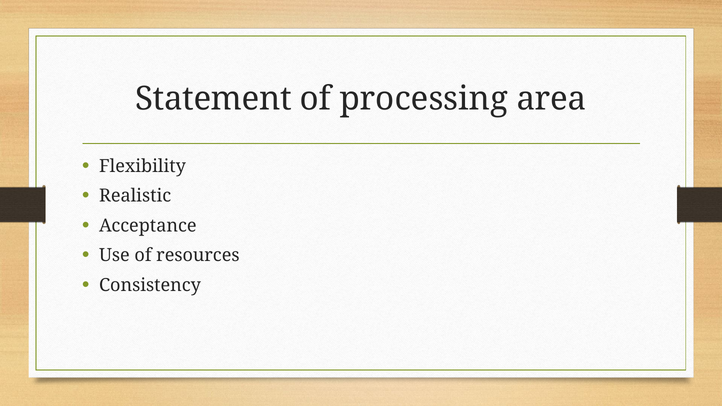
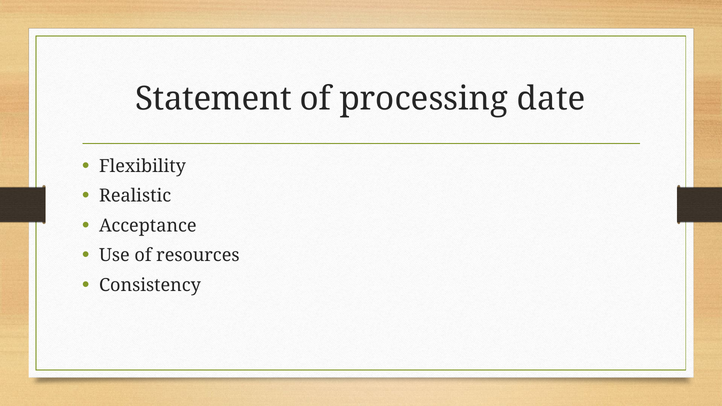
area: area -> date (551, 99)
